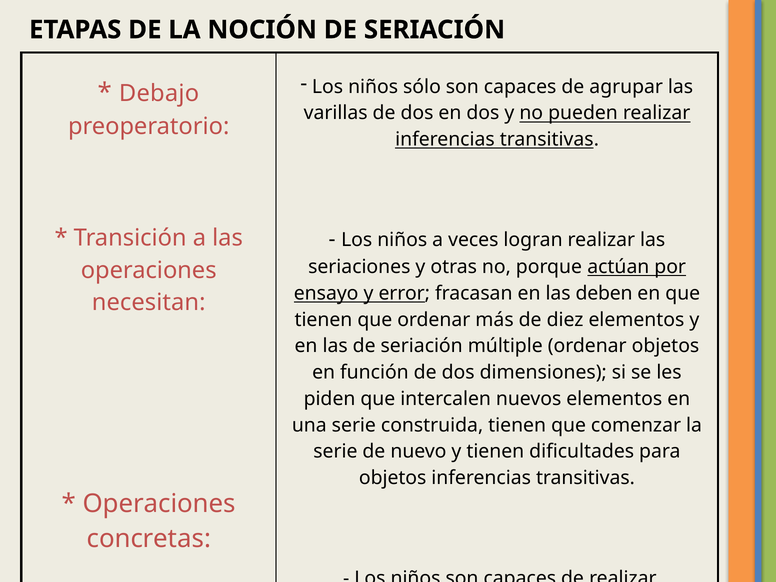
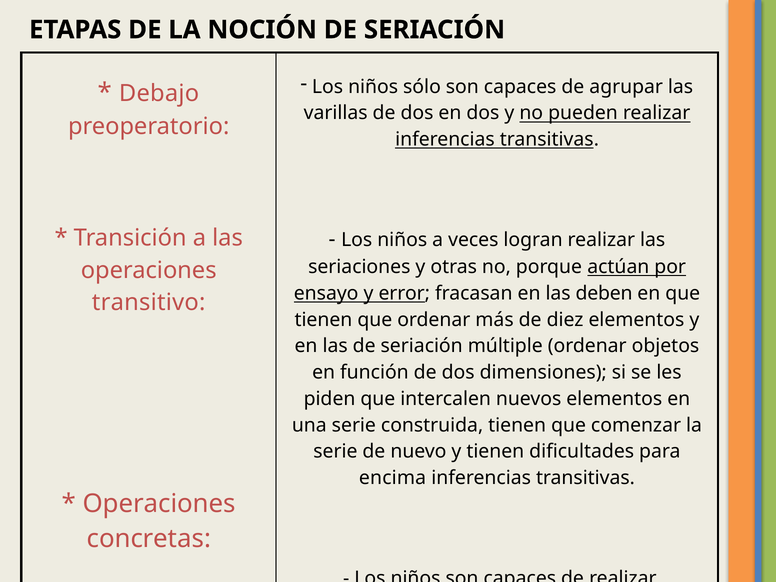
necesitan: necesitan -> transitivo (149, 303)
objetos: objetos -> encima (393, 478)
